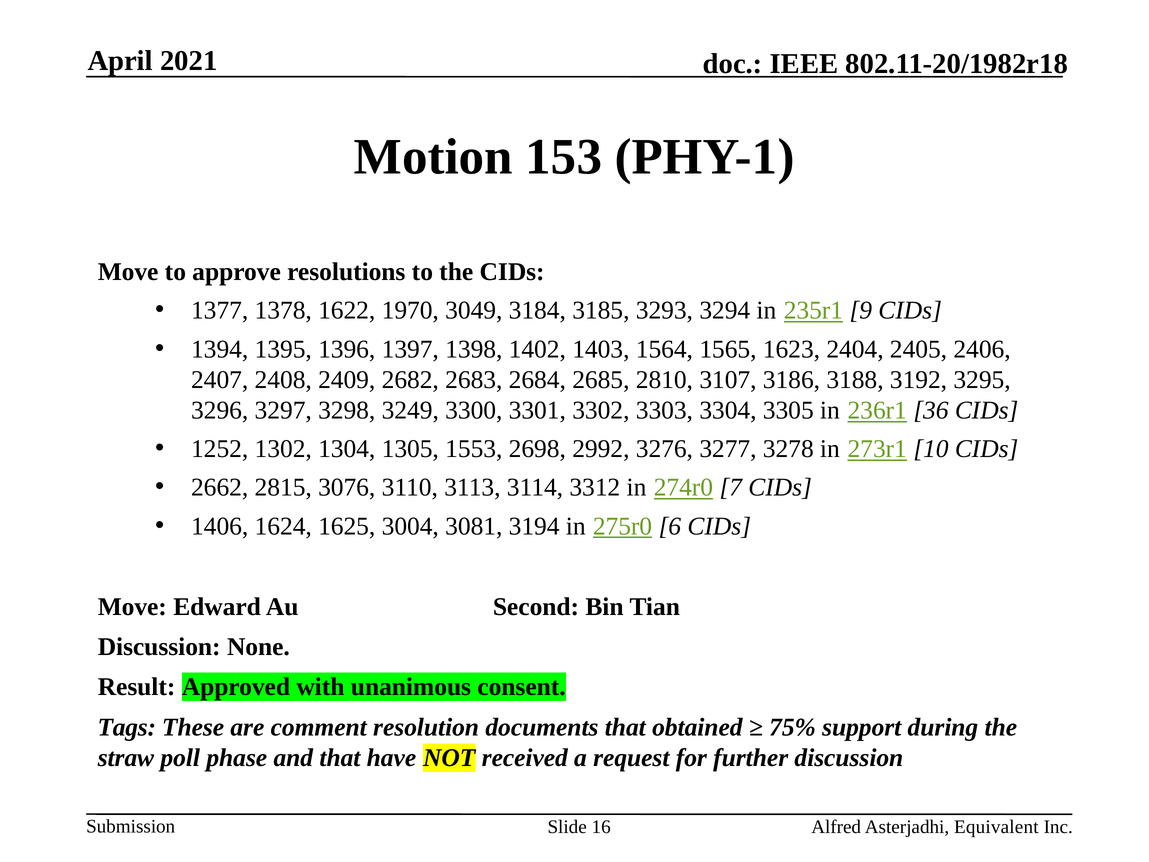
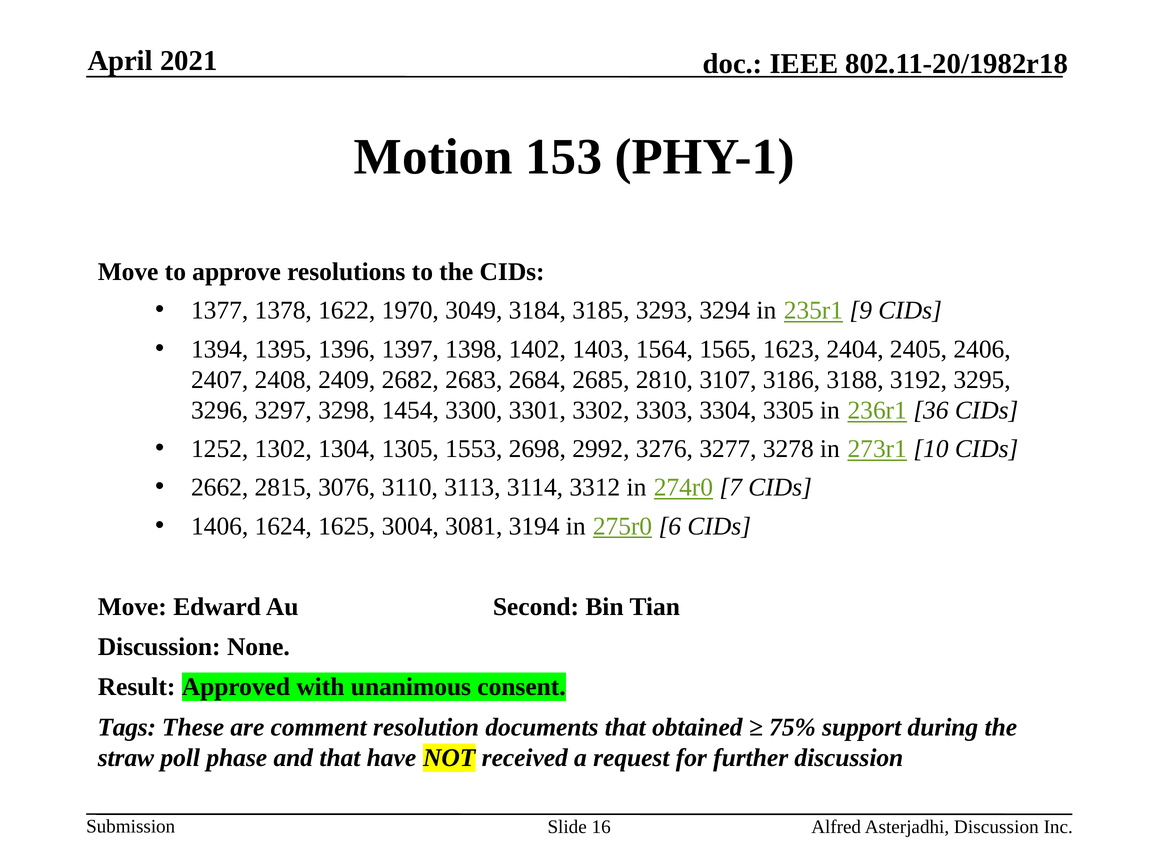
3249: 3249 -> 1454 (410, 410)
Asterjadhi Equivalent: Equivalent -> Discussion (996, 826)
